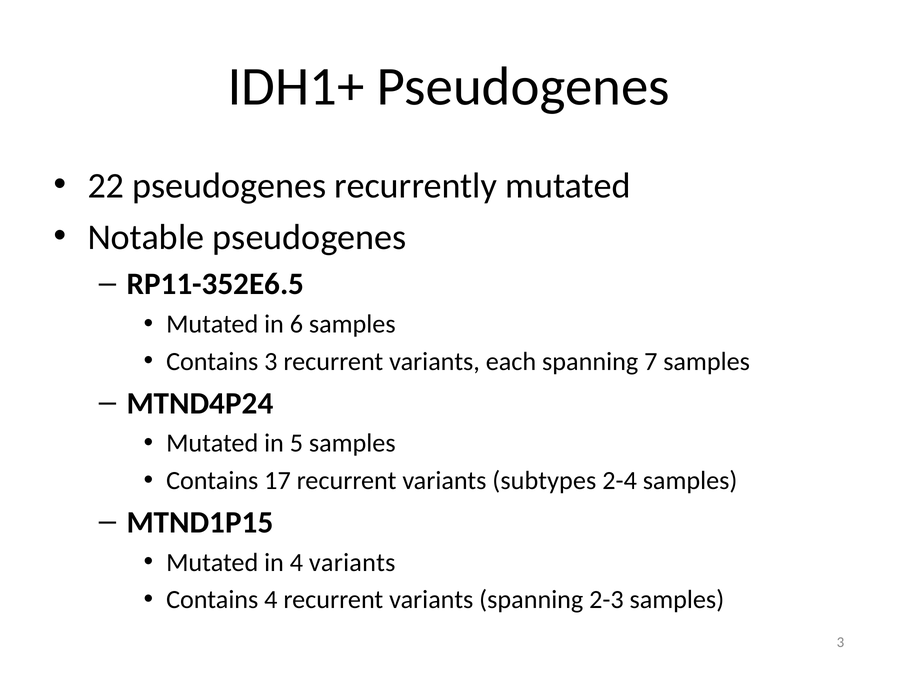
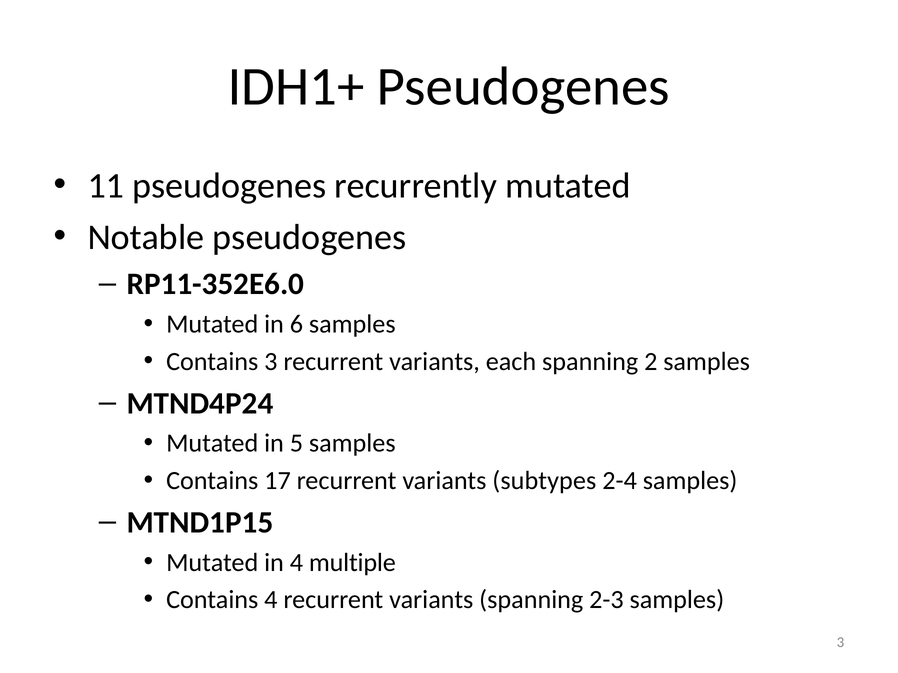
22: 22 -> 11 (106, 186)
RP11-352E6.5: RP11-352E6.5 -> RP11-352E6.0 (216, 284)
7: 7 -> 2 (651, 362)
4 variants: variants -> multiple (352, 563)
